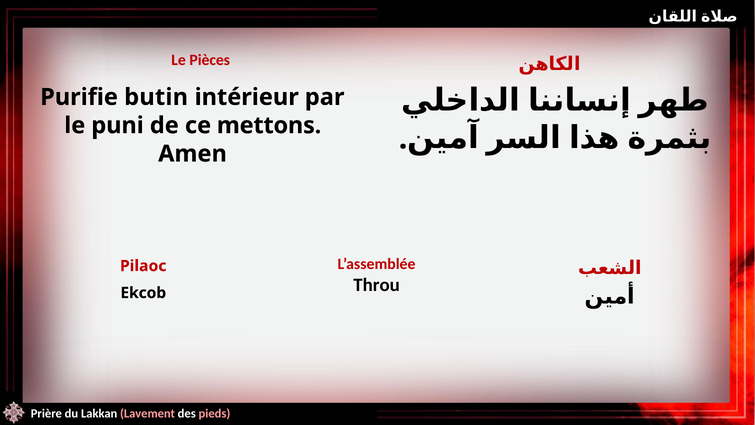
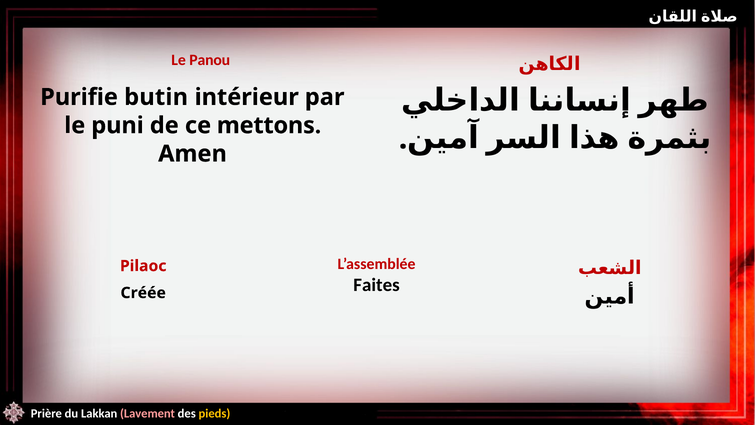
Pièces: Pièces -> Panou (210, 60)
Throu: Throu -> Faites (377, 285)
Ekcob: Ekcob -> Créée (143, 293)
pieds colour: pink -> yellow (214, 413)
